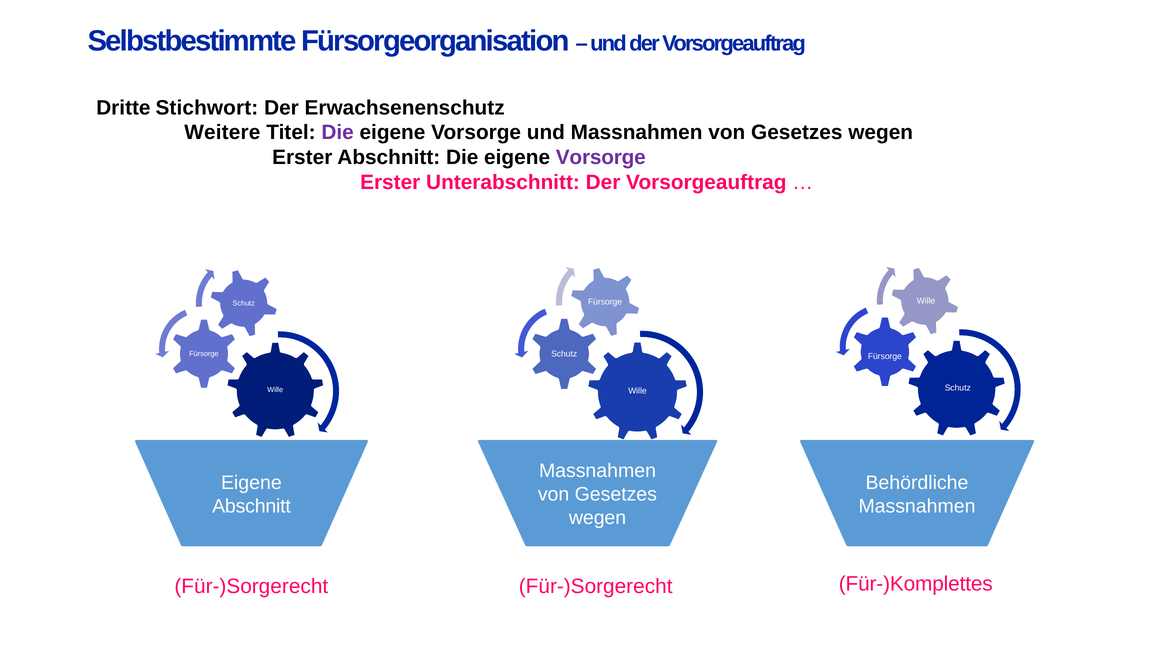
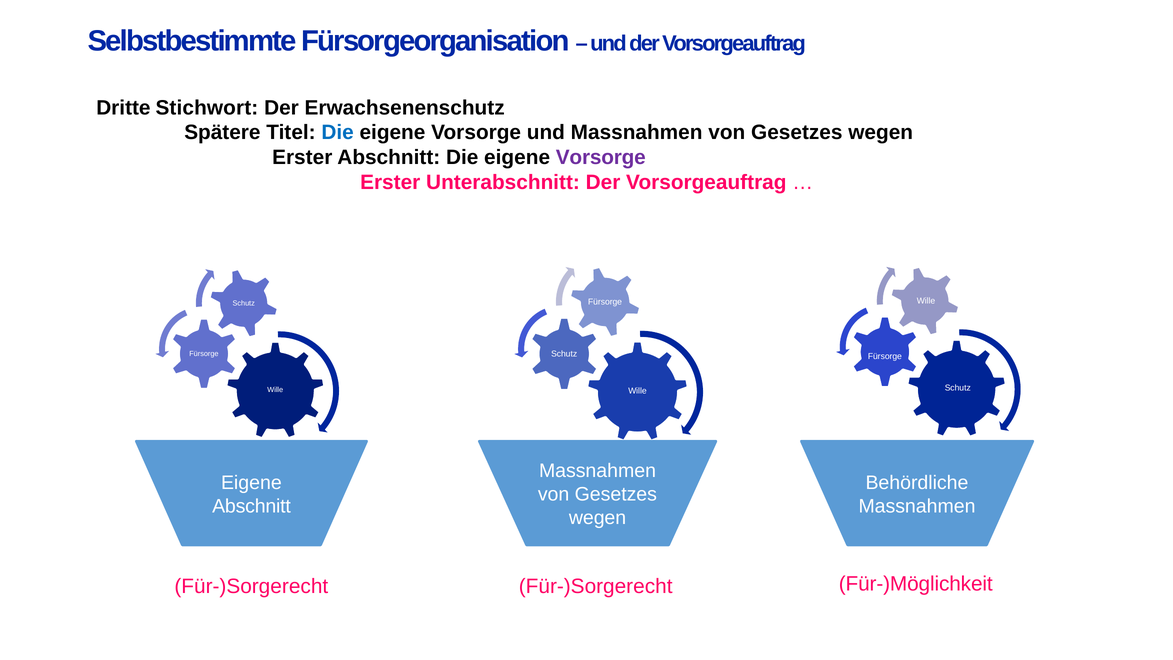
Weitere: Weitere -> Spätere (222, 133)
Die colour: purple -> blue (338, 133)
Für-)Komplettes: Für-)Komplettes -> Für-)Möglichkeit (916, 584)
